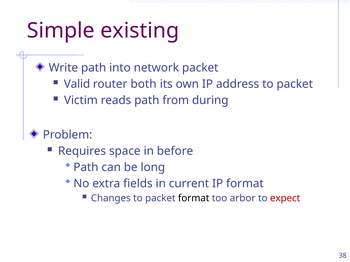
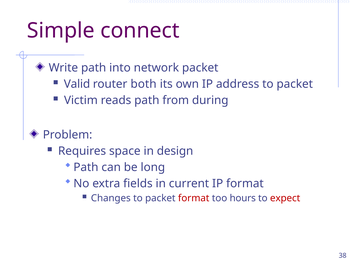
existing: existing -> connect (140, 31)
before: before -> design (175, 151)
format colour: black -> red (194, 199)
arbor: arbor -> hours (243, 199)
